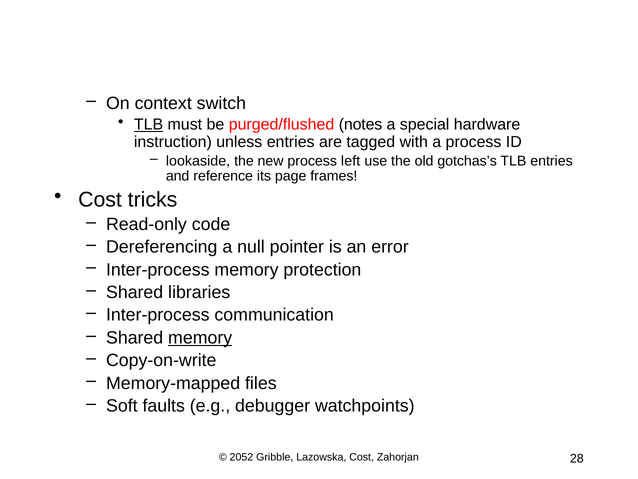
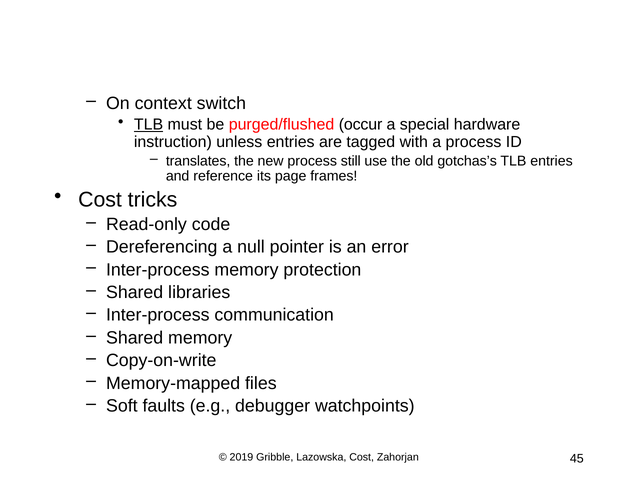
notes: notes -> occur (361, 124)
lookaside: lookaside -> translates (198, 161)
left: left -> still (351, 161)
memory underline: present -> none (200, 337)
2052: 2052 -> 2019 (241, 457)
28: 28 -> 45 (577, 458)
